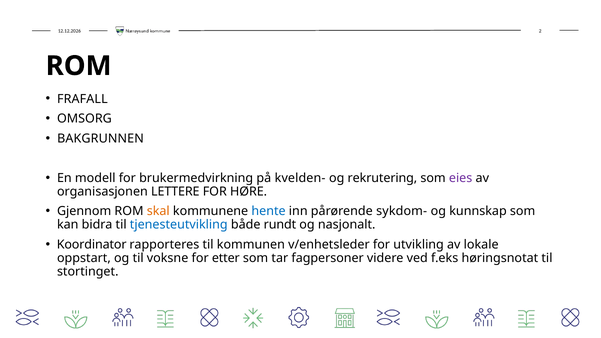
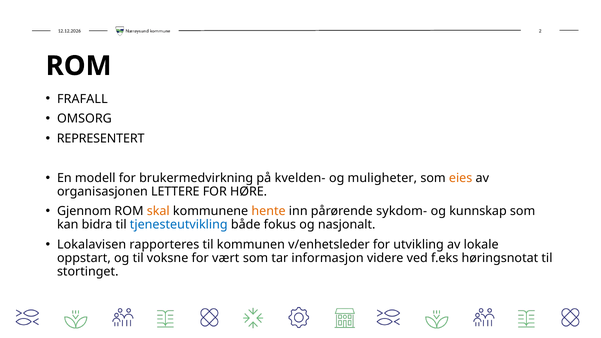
BAKGRUNNEN: BAKGRUNNEN -> REPRESENTERT (101, 138)
rekrutering: rekrutering -> muligheter (382, 178)
eies colour: purple -> orange (461, 178)
hente colour: blue -> orange (269, 211)
rundt: rundt -> fokus (280, 225)
Koordinator: Koordinator -> Lokalavisen (92, 245)
etter: etter -> vært (226, 258)
fagpersoner: fagpersoner -> informasjon (328, 258)
